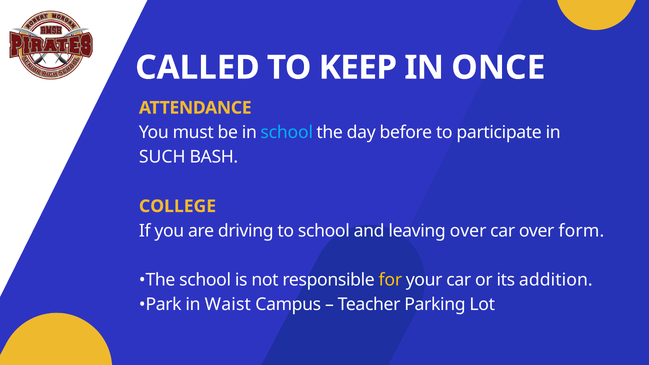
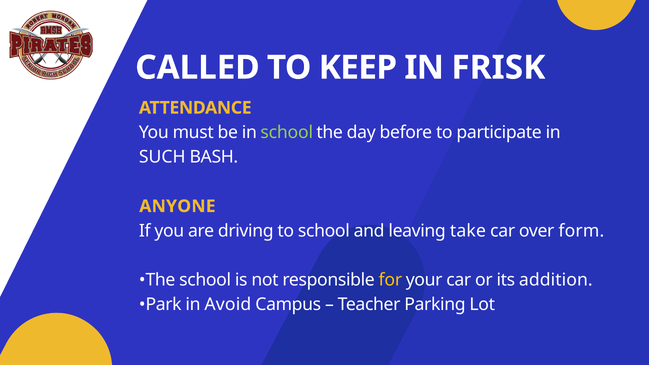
ONCE: ONCE -> FRISK (498, 68)
school colour: light blue -> light green (287, 132)
COLLEGE: COLLEGE -> ANYONE (177, 206)
leaving over: over -> take (468, 231)
Waist: Waist -> Avoid (228, 305)
